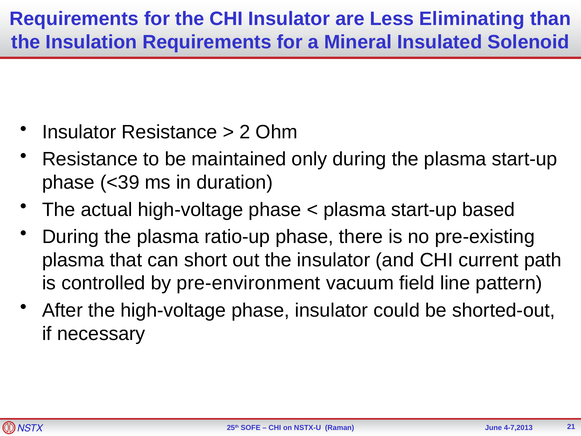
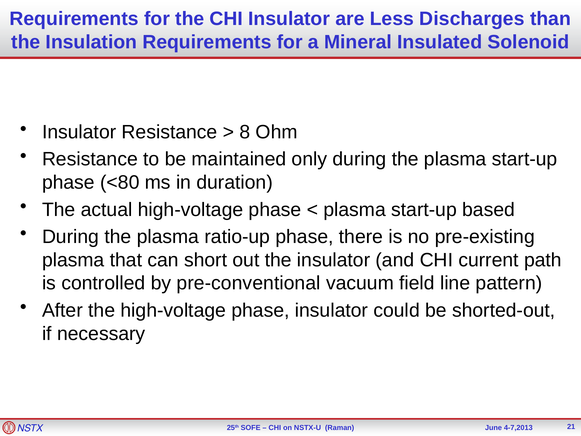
Eliminating: Eliminating -> Discharges (472, 19)
2: 2 -> 8 (245, 132)
<39: <39 -> <80 (120, 182)
pre-environment: pre-environment -> pre-conventional (249, 283)
